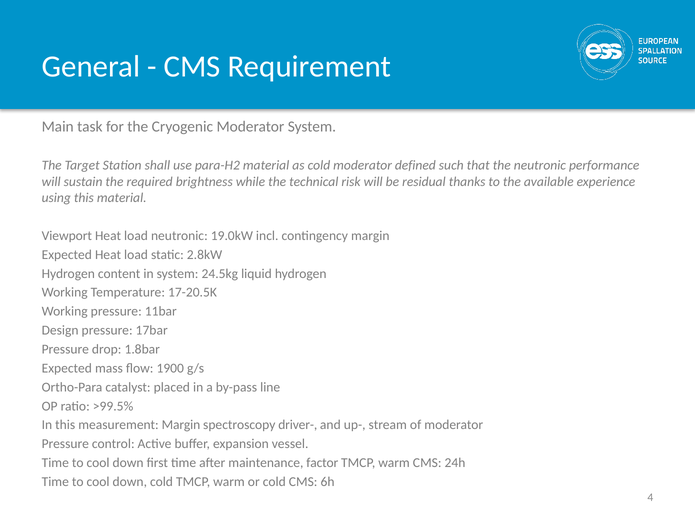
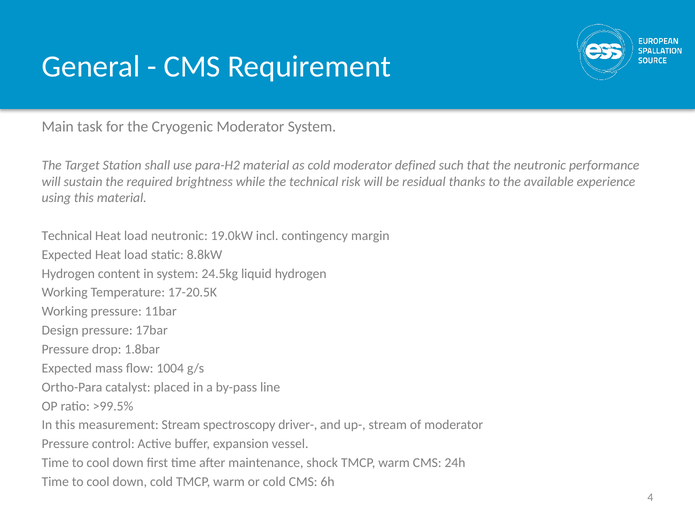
Viewport: Viewport -> Technical (67, 236)
2.8kW: 2.8kW -> 8.8kW (205, 255)
1900: 1900 -> 1004 (170, 368)
measurement Margin: Margin -> Stream (181, 425)
factor: factor -> shock (322, 463)
